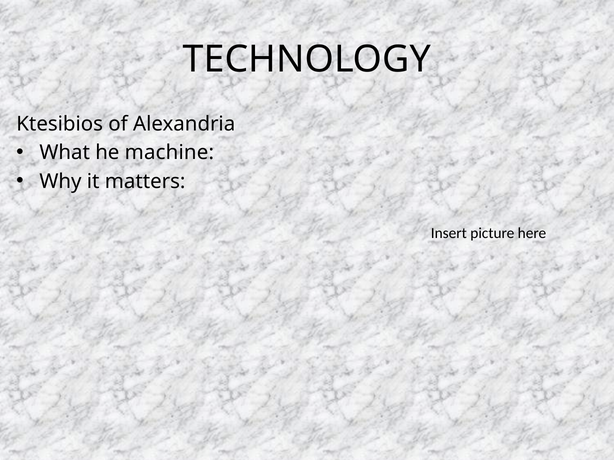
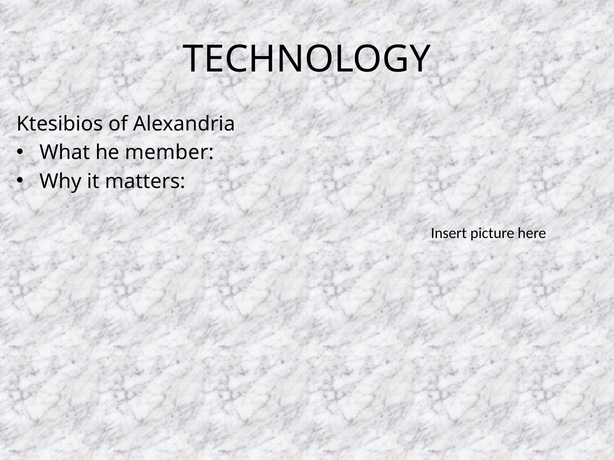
machine: machine -> member (169, 153)
